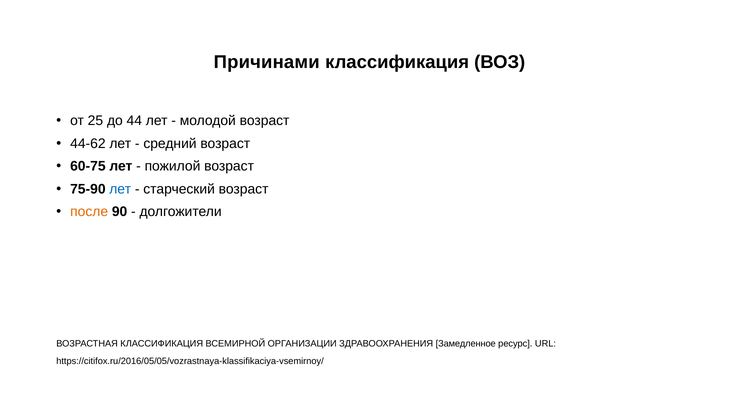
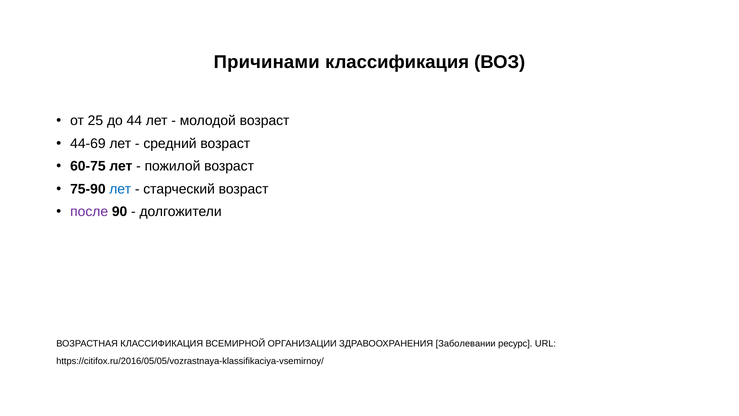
44-62: 44-62 -> 44-69 (88, 144)
после colour: orange -> purple (89, 212)
Замедленное: Замедленное -> Заболевании (466, 343)
